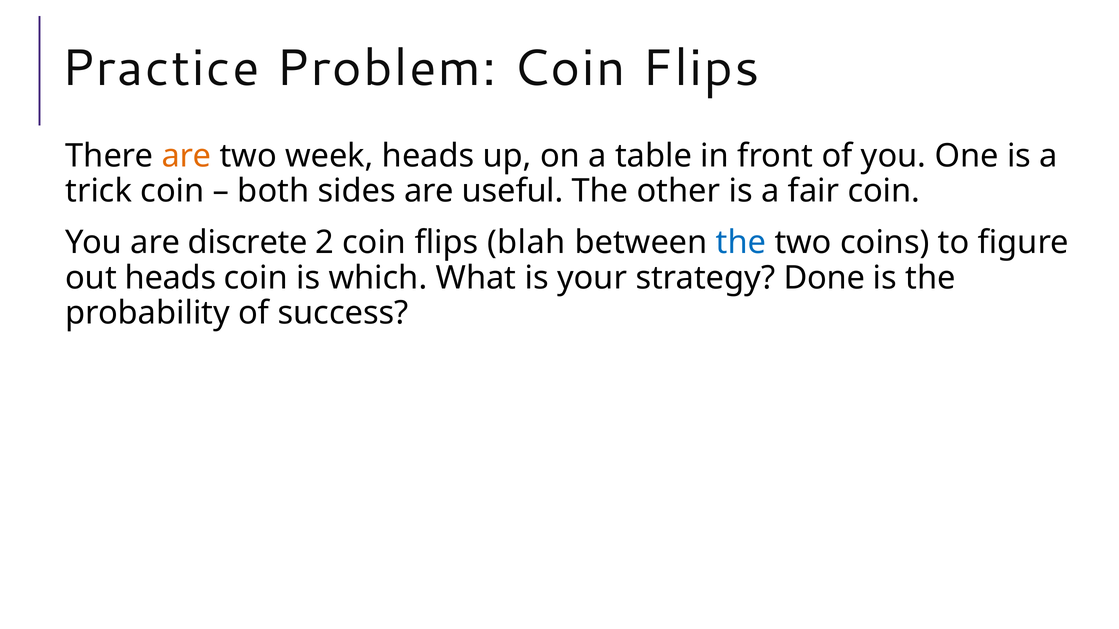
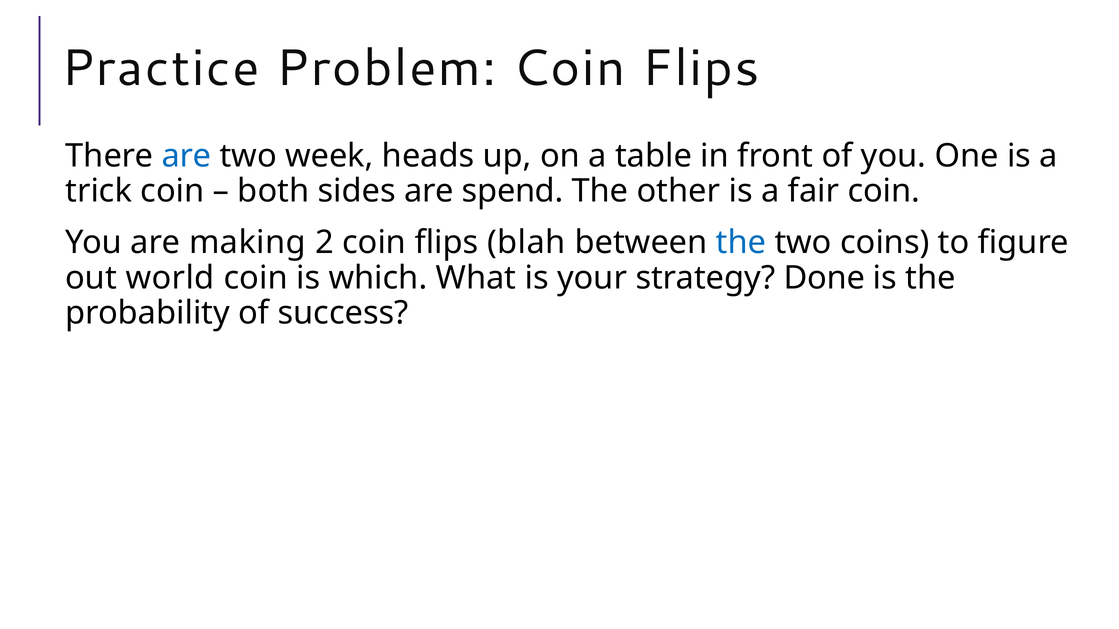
are colour: orange -> blue (187, 156)
useful: useful -> spend (513, 191)
discrete: discrete -> making (247, 243)
out heads: heads -> world (170, 278)
